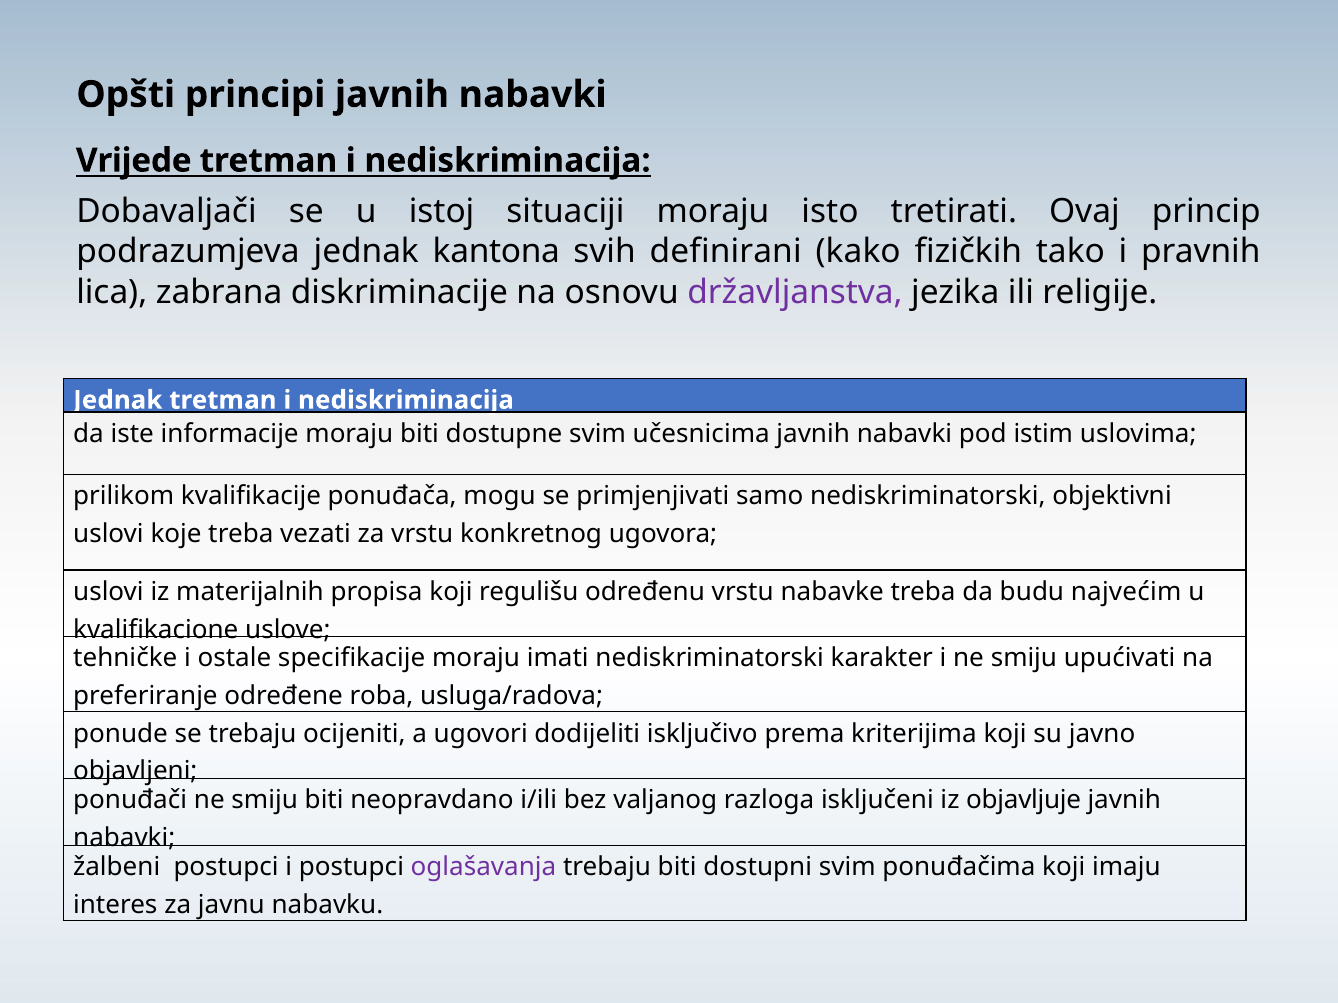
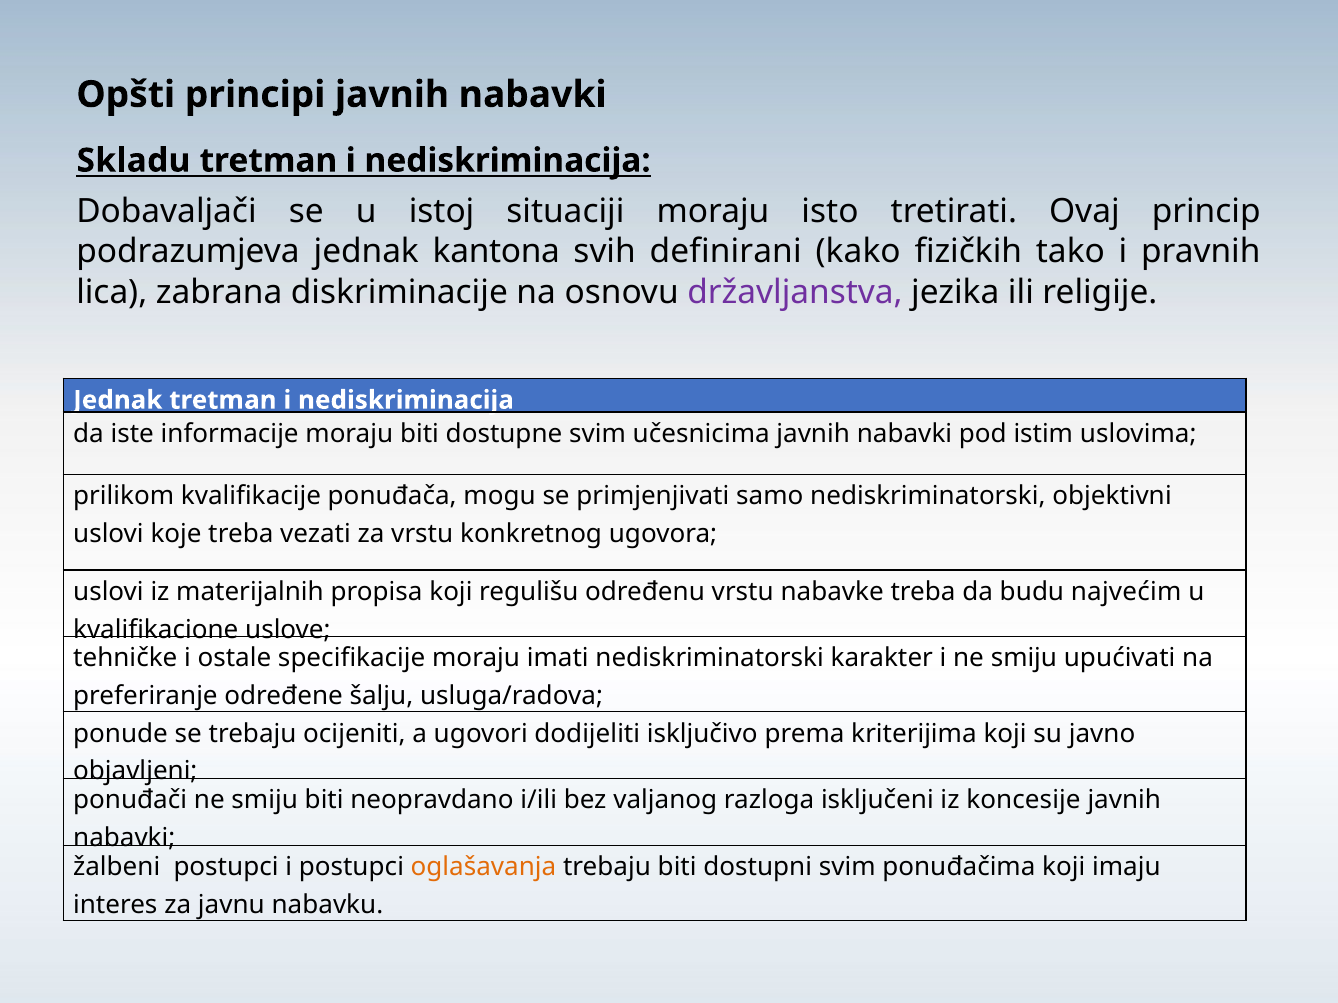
Vrijede: Vrijede -> Skladu (133, 161)
roba: roba -> šalju (381, 697)
objavljuje: objavljuje -> koncesije (1023, 801)
oglašavanja colour: purple -> orange (483, 867)
